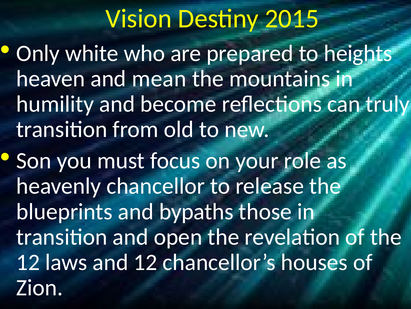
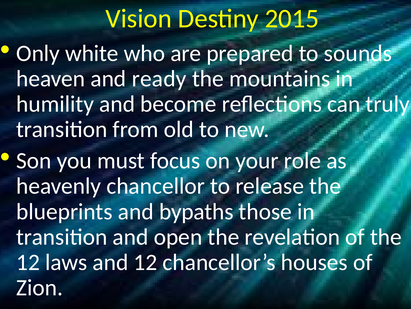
heights: heights -> sounds (358, 53)
mean: mean -> ready (159, 79)
